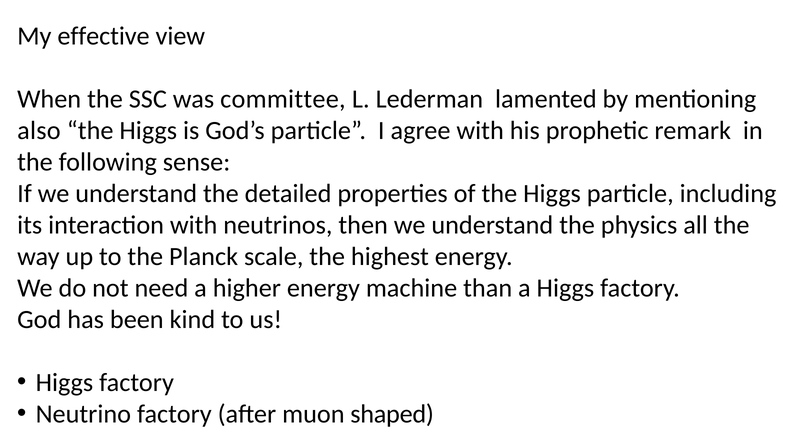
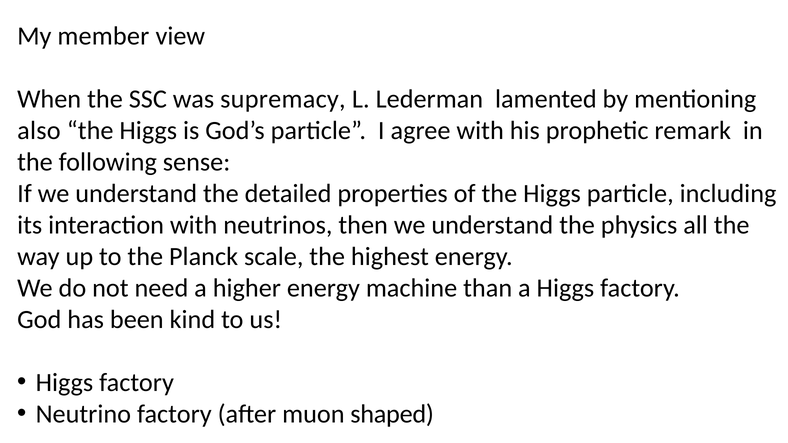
effective: effective -> member (103, 36)
committee: committee -> supremacy (283, 99)
